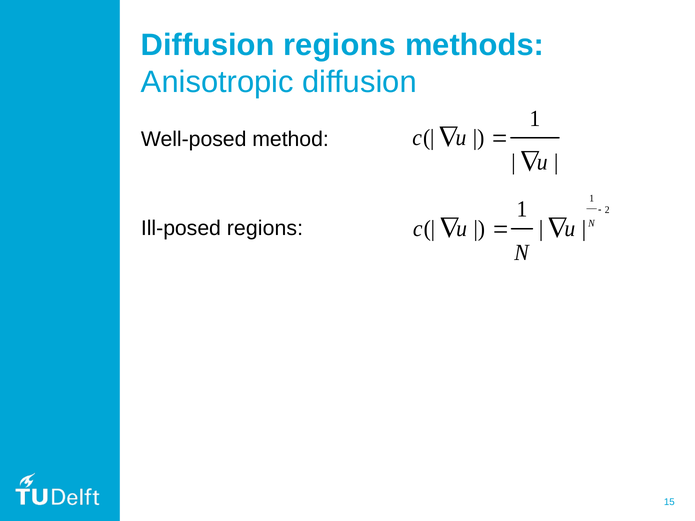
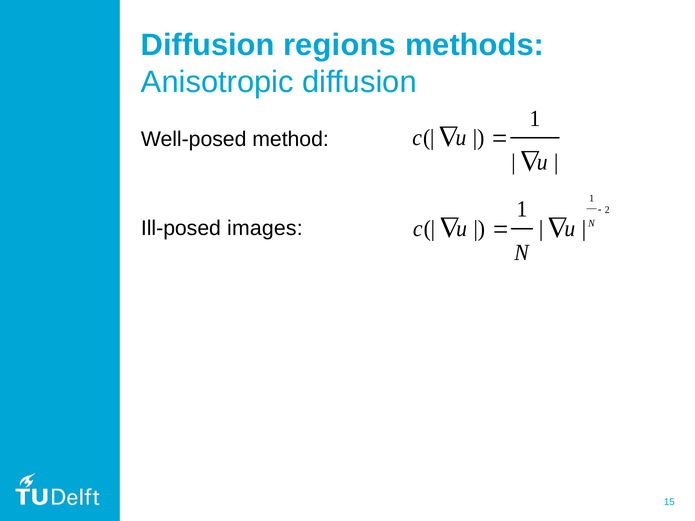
Ill-posed regions: regions -> images (265, 228)
